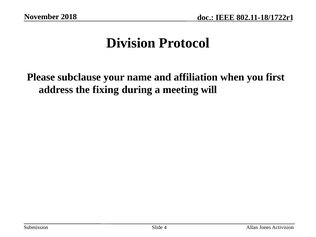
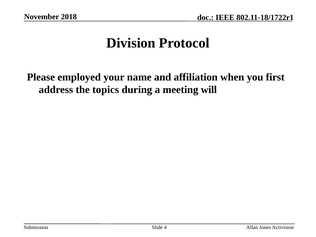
subclause: subclause -> employed (79, 77)
fixing: fixing -> topics (106, 90)
